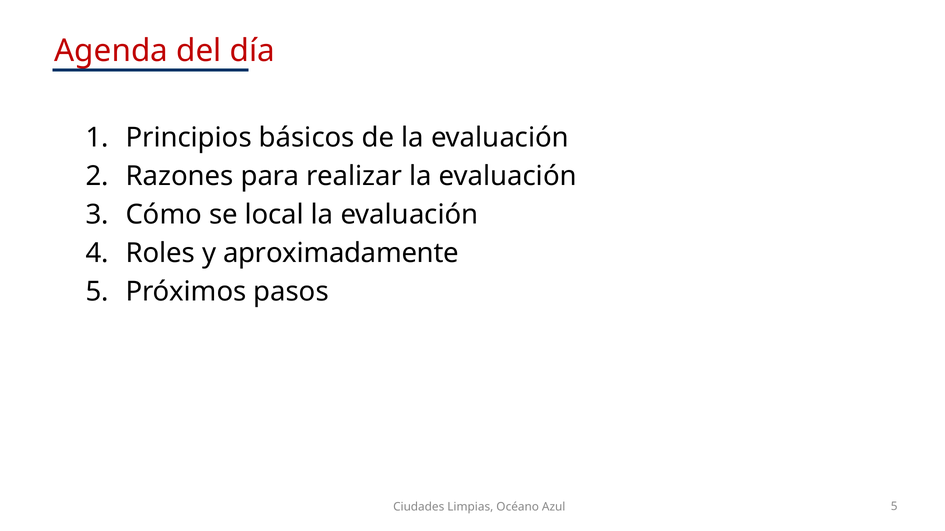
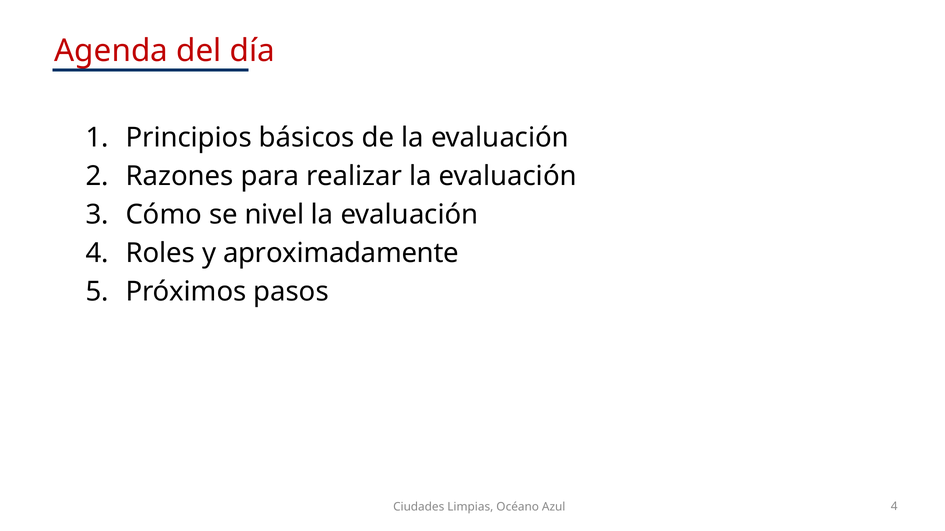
local: local -> nivel (274, 215)
Azul 5: 5 -> 4 (894, 507)
